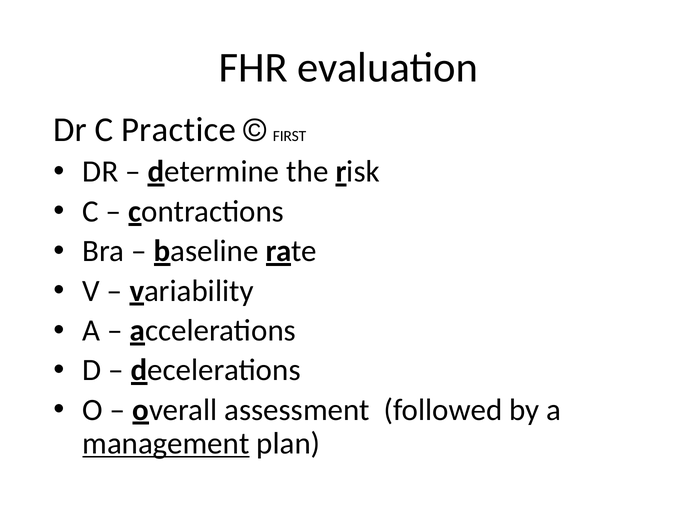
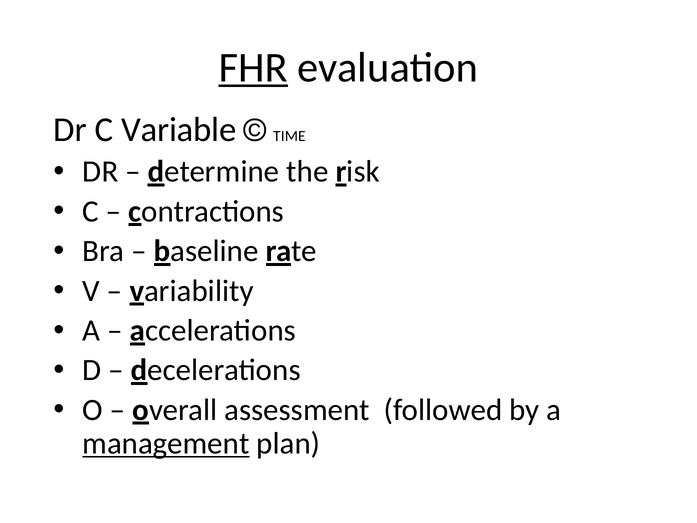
FHR underline: none -> present (253, 67)
Practice: Practice -> Variable (179, 130)
FIRST: FIRST -> TIME (289, 136)
